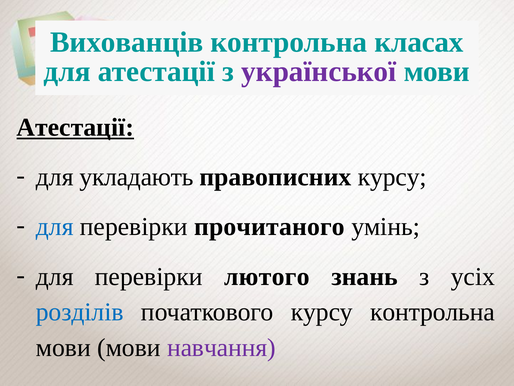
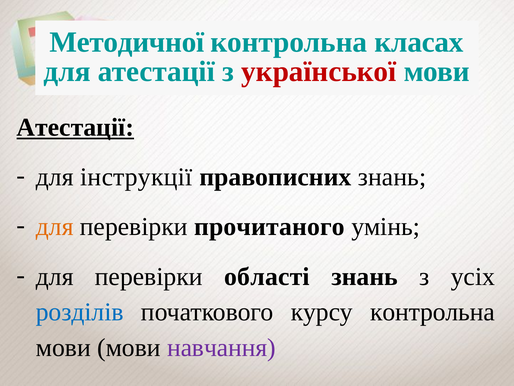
Вихованців: Вихованців -> Методичної (127, 42)
української colour: purple -> red (319, 71)
укладають: укладають -> інструкції (136, 177)
правописних курсу: курсу -> знань (392, 177)
для colour: blue -> orange (55, 227)
лютого: лютого -> області (267, 276)
